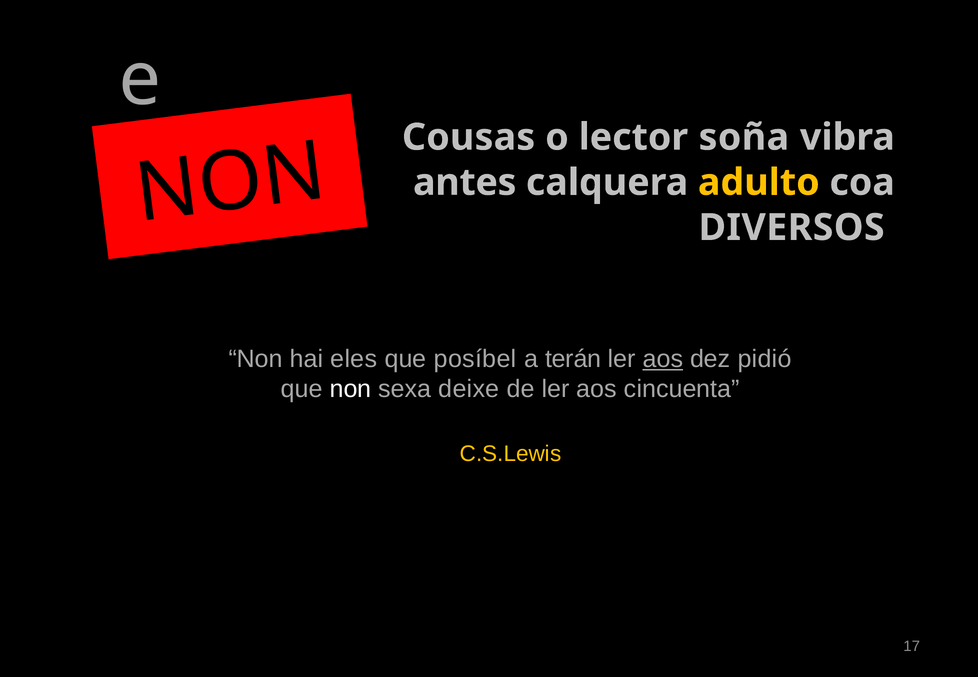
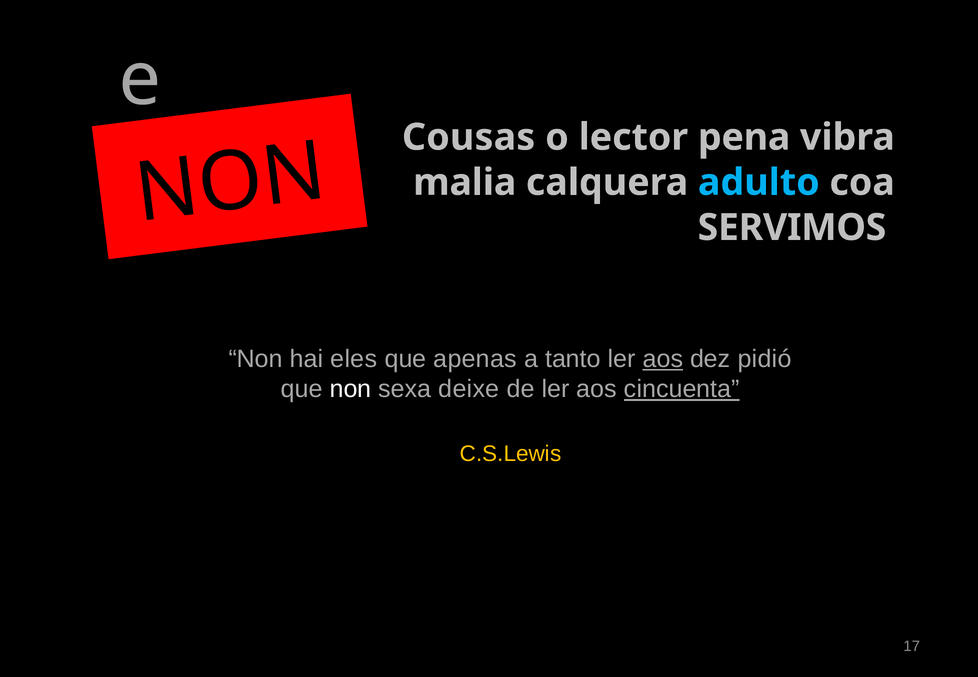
soña: soña -> pena (744, 137)
antes: antes -> malia (465, 182)
adulto colour: yellow -> light blue (759, 182)
DIVERSOS: DIVERSOS -> SERVIMOS (792, 228)
posíbel: posíbel -> apenas (475, 359)
terán: terán -> tanto (573, 359)
cincuenta underline: none -> present (682, 389)
